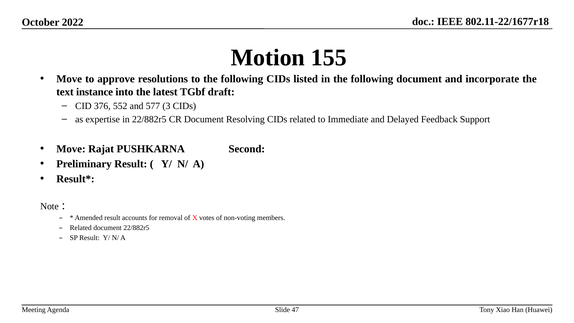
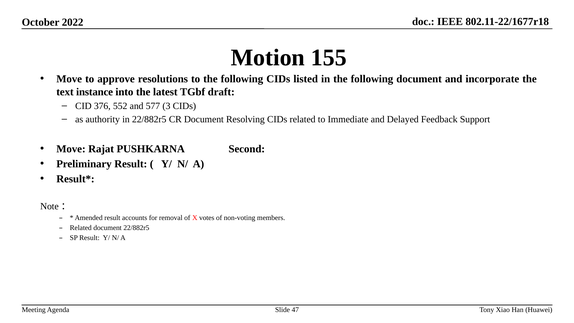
expertise: expertise -> authority (103, 119)
